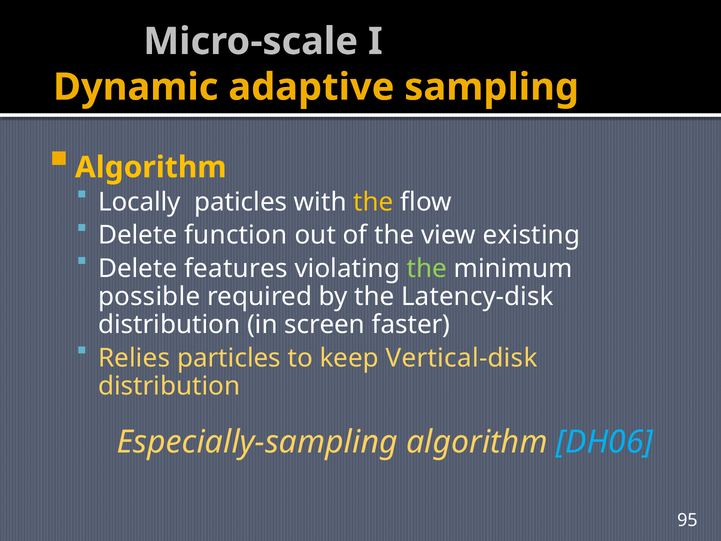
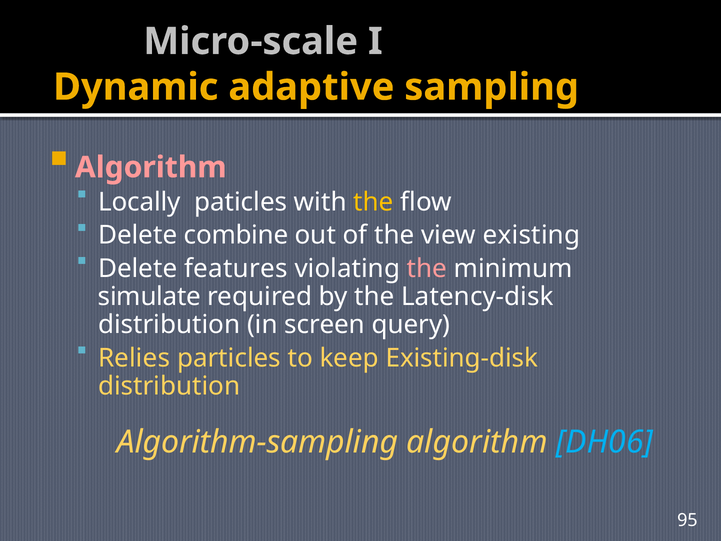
Algorithm colour: yellow -> pink (151, 167)
function: function -> combine (236, 235)
the colour: light green -> pink (427, 268)
possible: possible -> simulate (149, 297)
faster: faster -> query (411, 325)
Vertical-disk: Vertical-disk -> Existing-disk (462, 358)
Especially-sampling: Especially-sampling -> Algorithm-sampling (257, 442)
